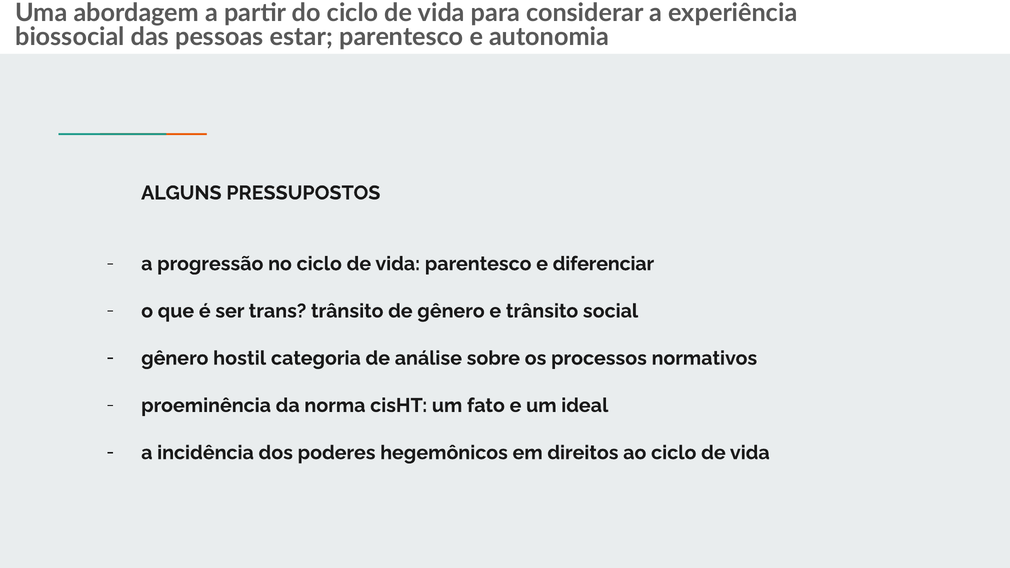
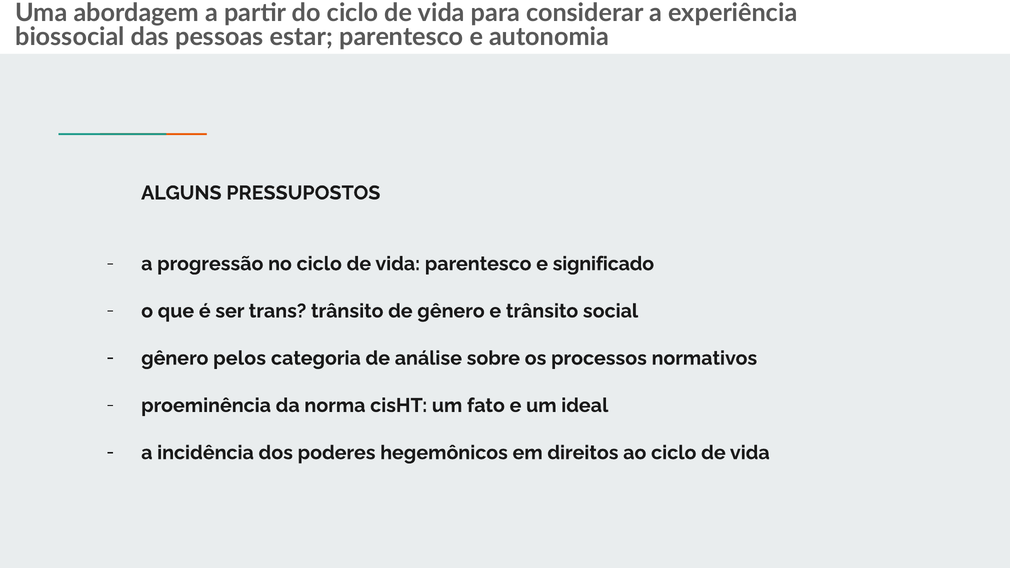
diferenciar: diferenciar -> significado (603, 264)
hostil: hostil -> pelos (240, 358)
